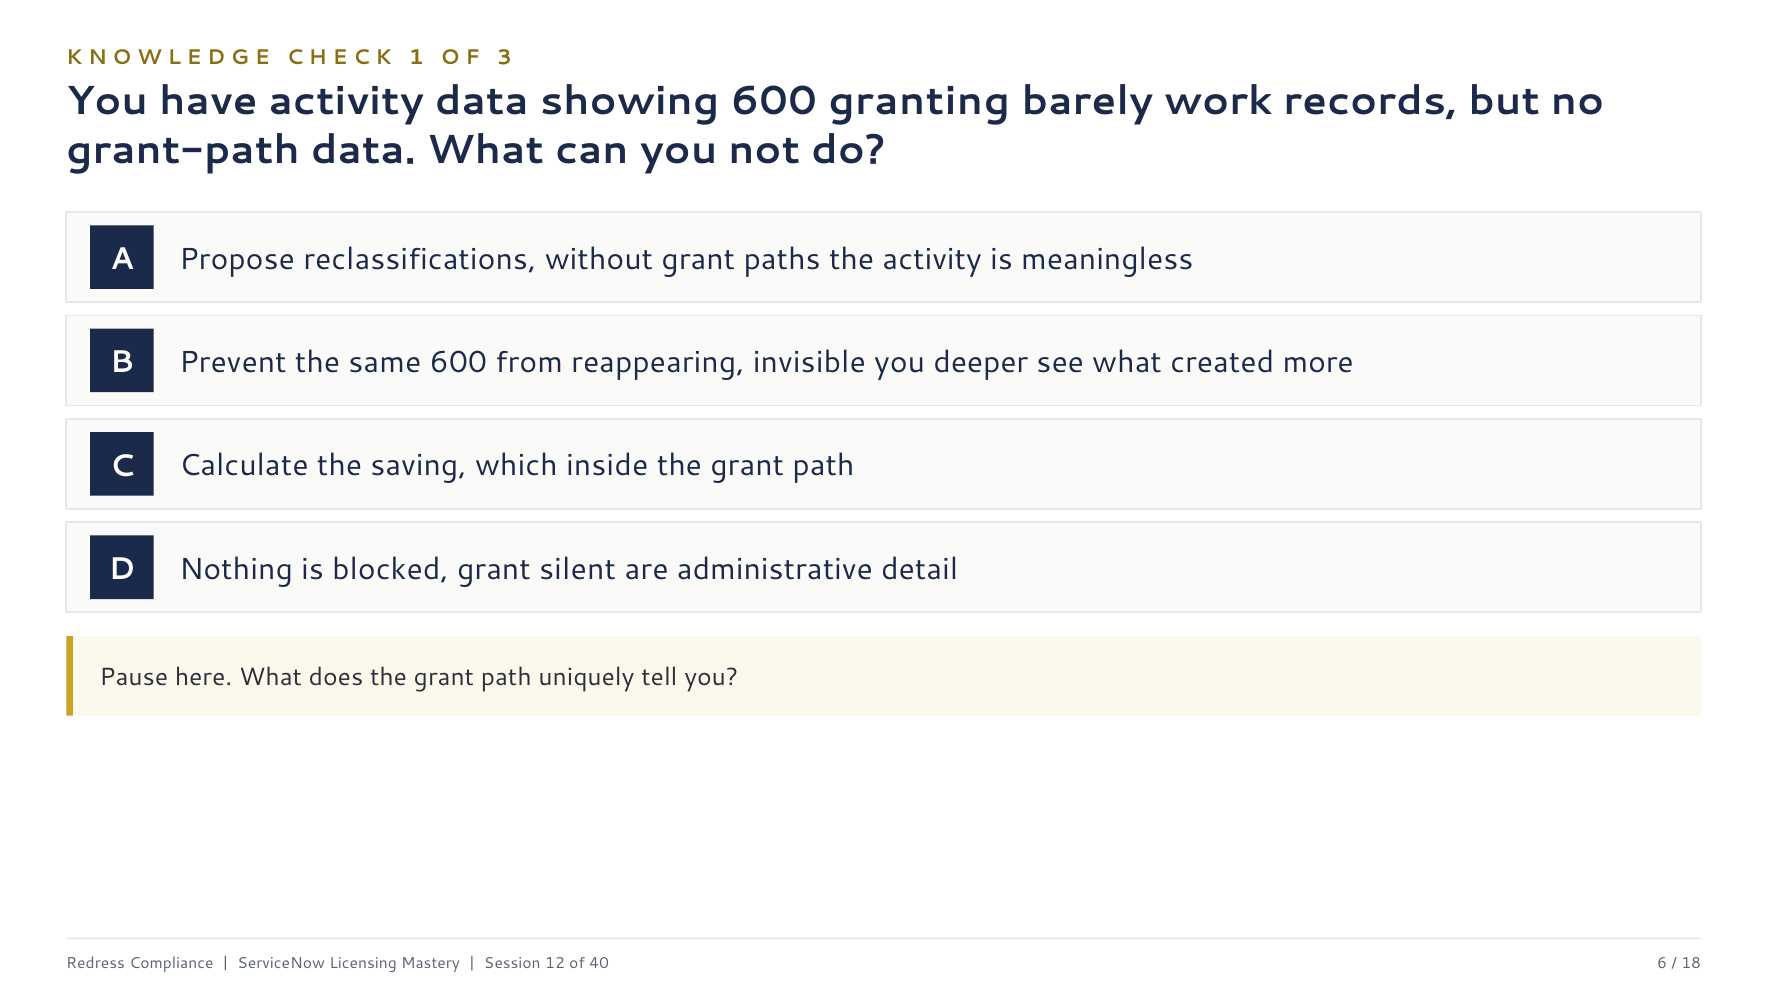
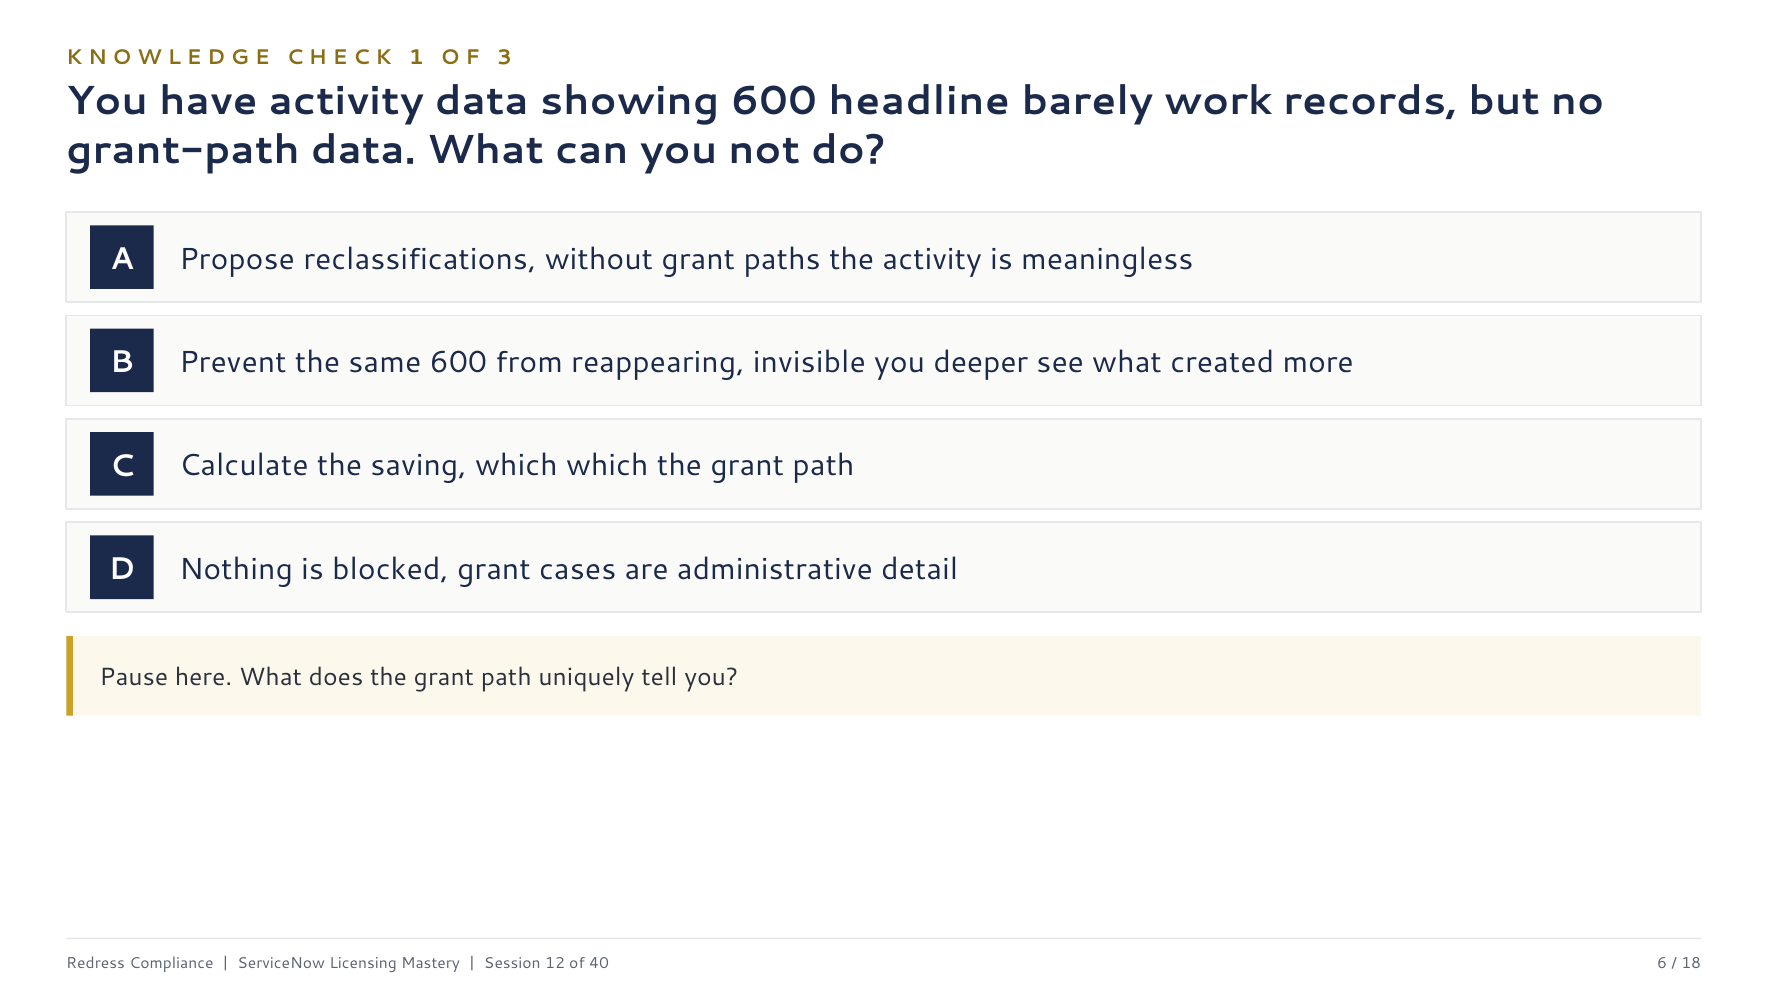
granting: granting -> headline (919, 101)
which inside: inside -> which (607, 466)
silent: silent -> cases (578, 570)
